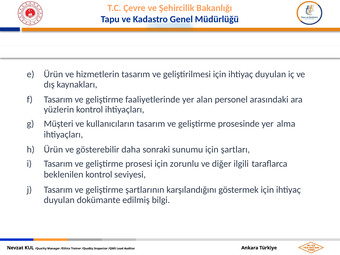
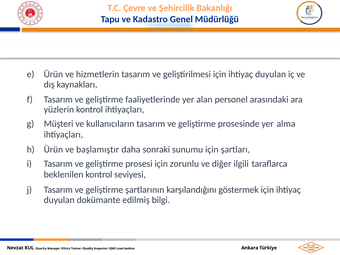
gösterebilir: gösterebilir -> başlamıştır (98, 150)
